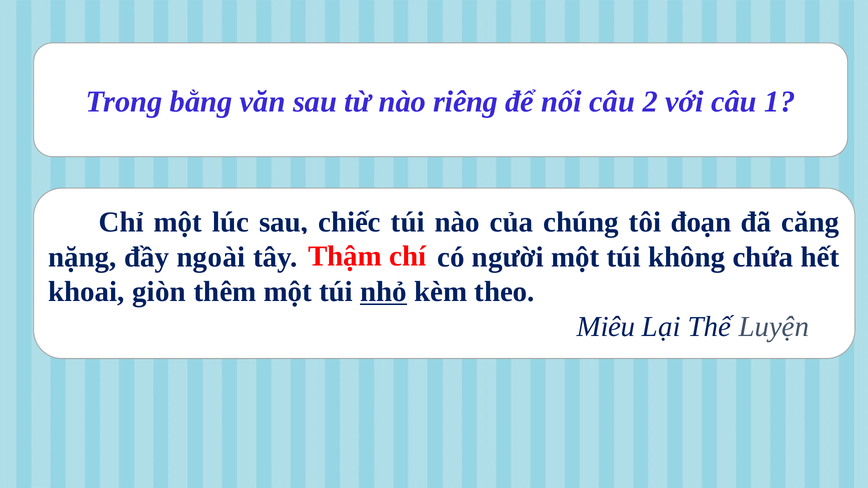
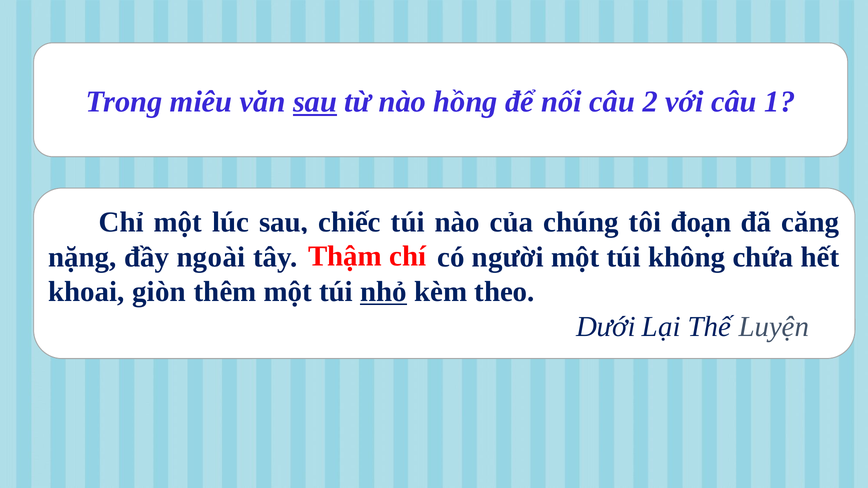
bằng: bằng -> miêu (201, 102)
sau underline: none -> present (315, 102)
riêng: riêng -> hồng (466, 102)
Miêu: Miêu -> Dưới (606, 327)
